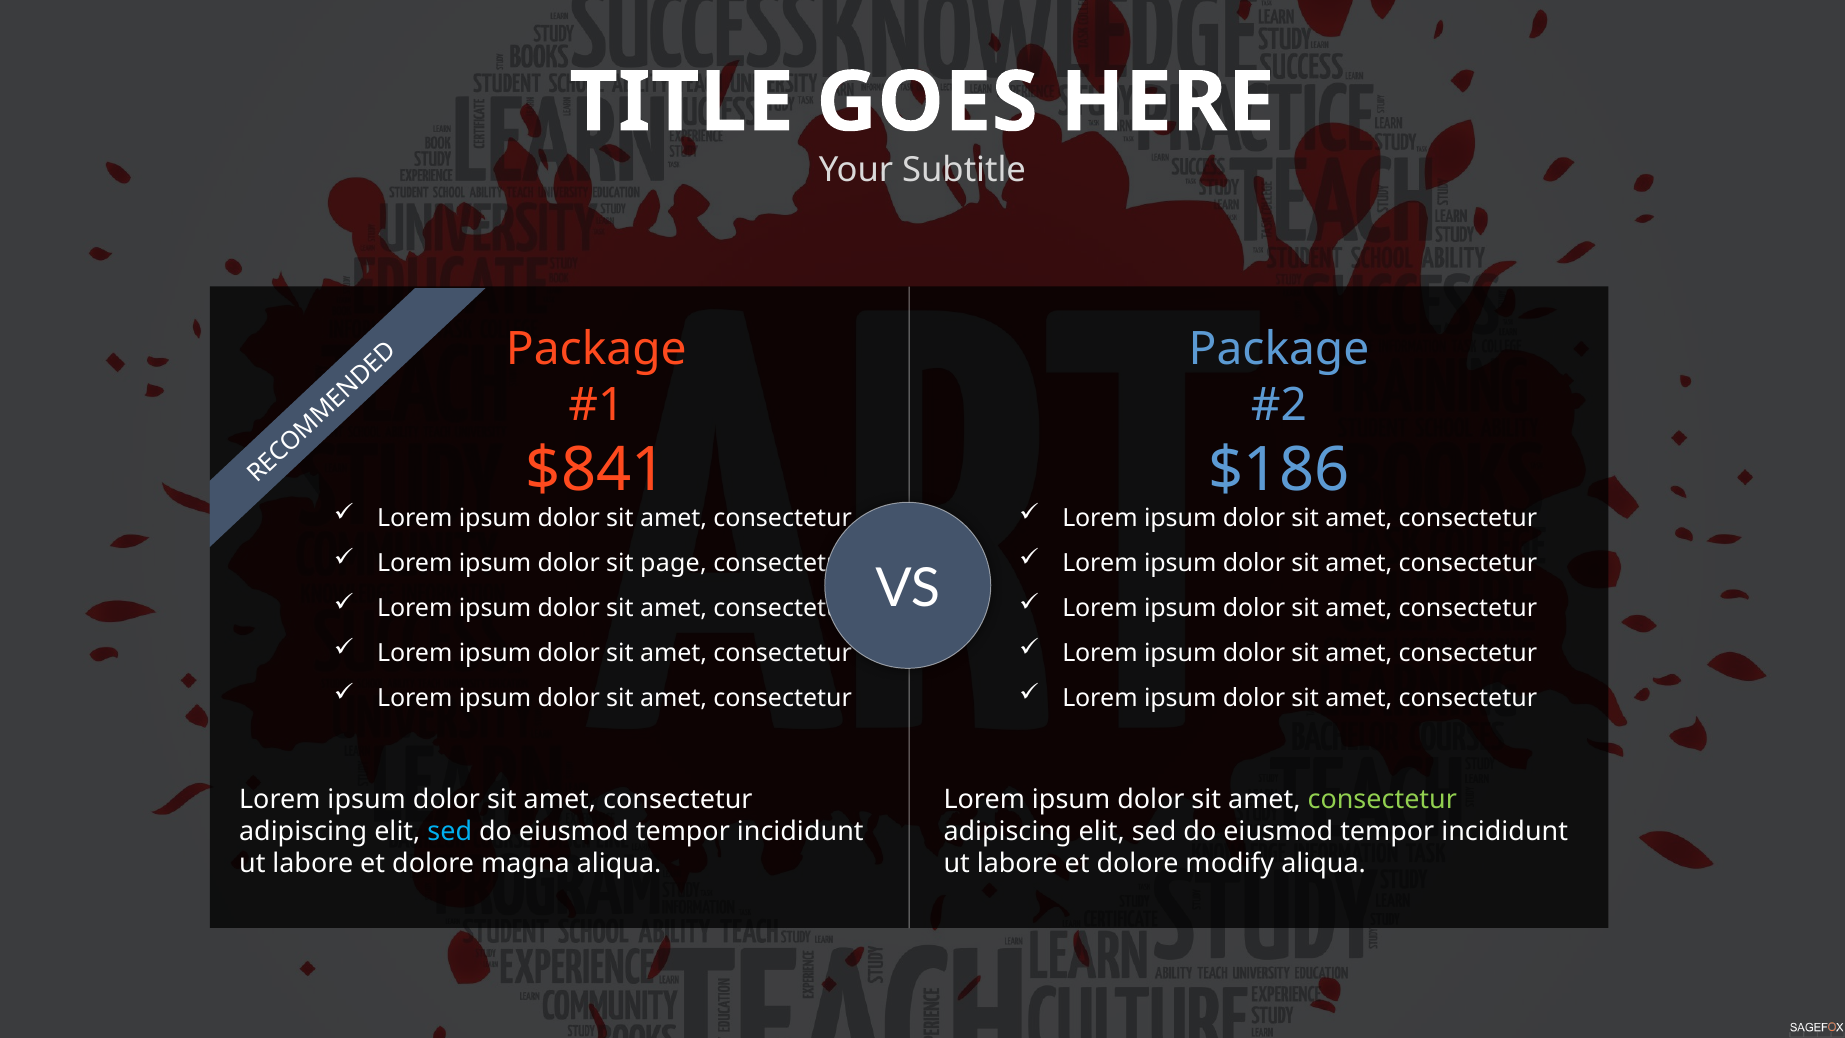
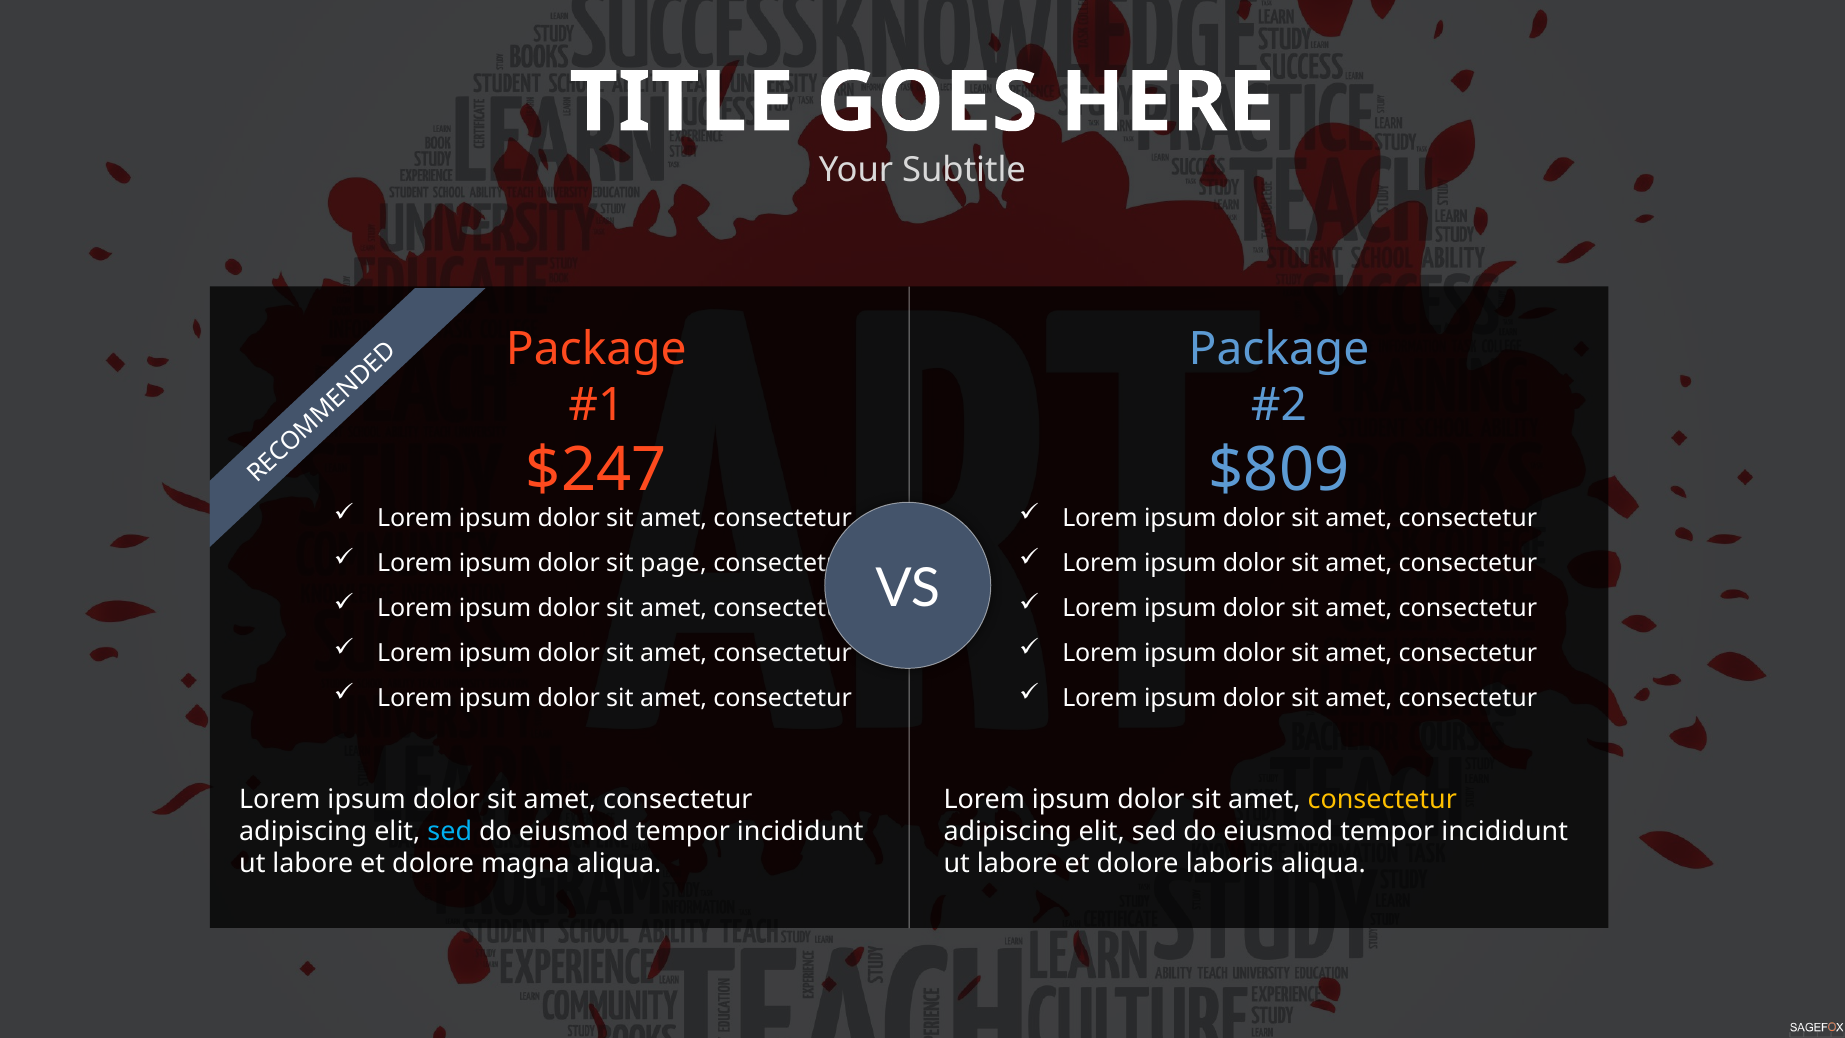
$841: $841 -> $247 (596, 470)
$186: $186 -> $809 (1279, 470)
consectetur colour: light green -> yellow (1382, 799)
modify: modify -> laboris (1230, 864)
